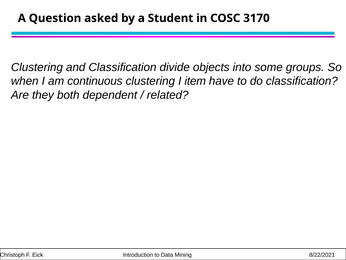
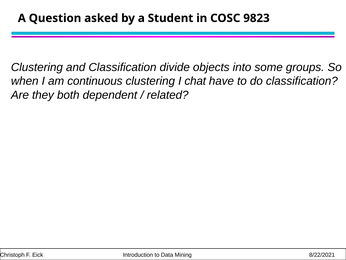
3170: 3170 -> 9823 (256, 18)
item: item -> chat (195, 81)
